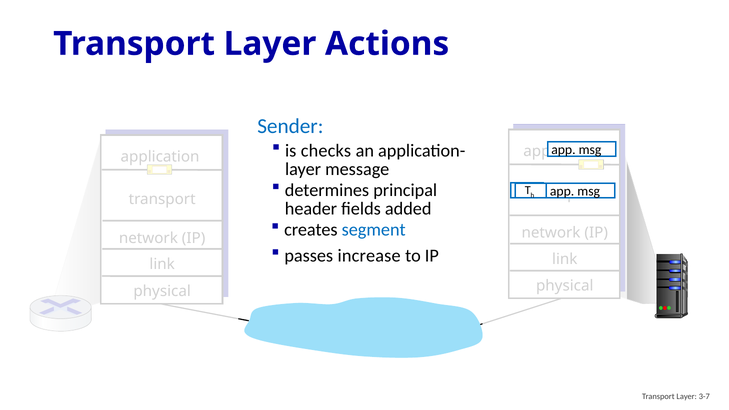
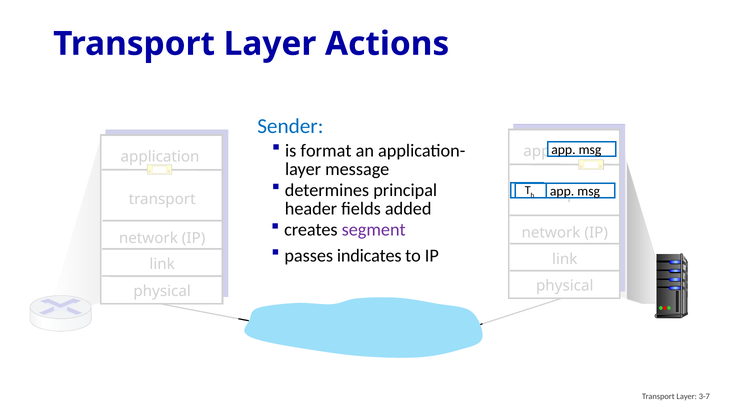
checks: checks -> format (326, 151)
segment colour: blue -> purple (374, 230)
increase: increase -> indicates (369, 256)
